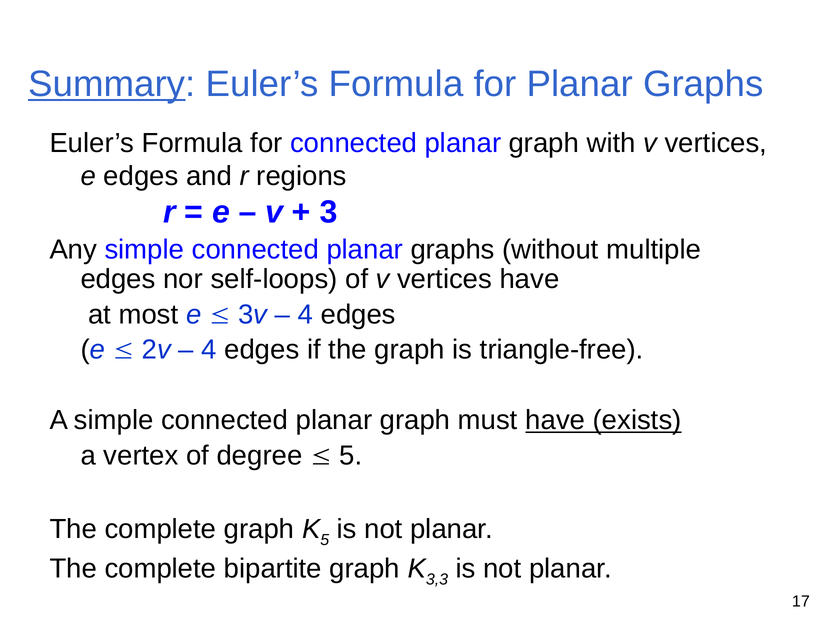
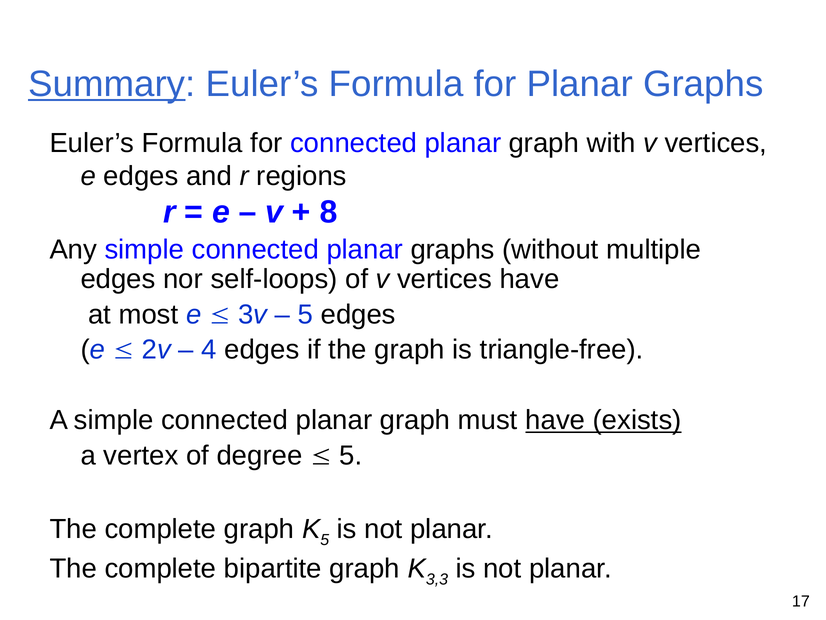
3: 3 -> 8 (329, 212)
4: 4 -> 5 (305, 314)
